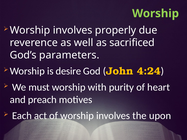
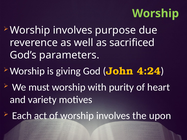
properly: properly -> purpose (115, 30)
desire: desire -> giving (68, 71)
preach: preach -> variety (42, 100)
